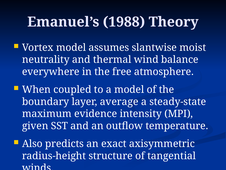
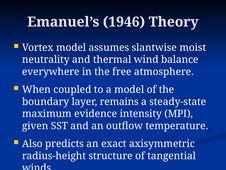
1988: 1988 -> 1946 (124, 22)
average: average -> remains (119, 101)
